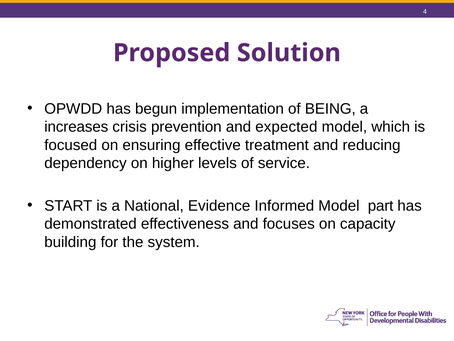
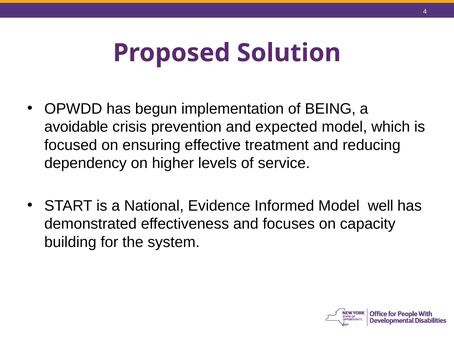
increases: increases -> avoidable (76, 127)
part: part -> well (381, 205)
